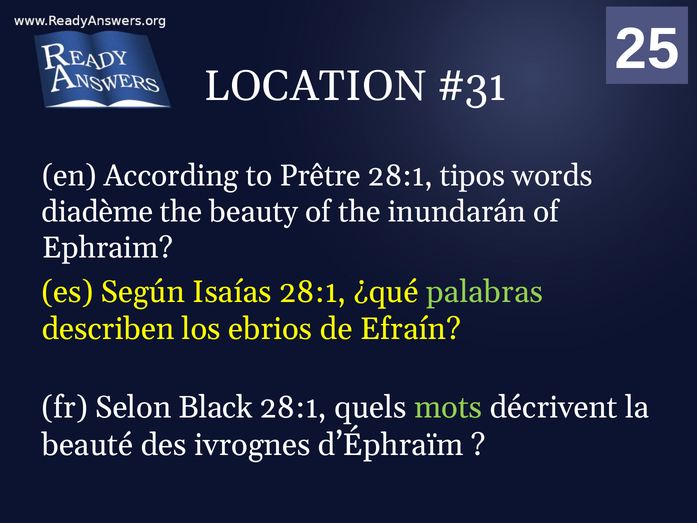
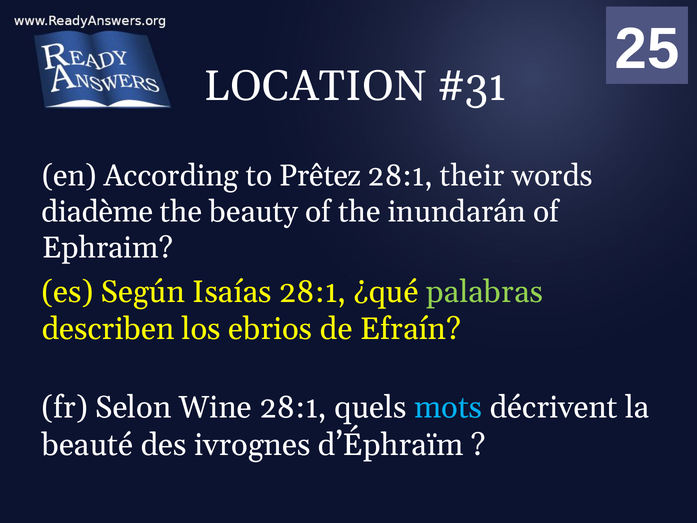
Prêtre: Prêtre -> Prêtez (320, 176)
tipos: tipos -> their (472, 176)
Black: Black -> Wine (215, 408)
mots colour: light green -> light blue (448, 408)
